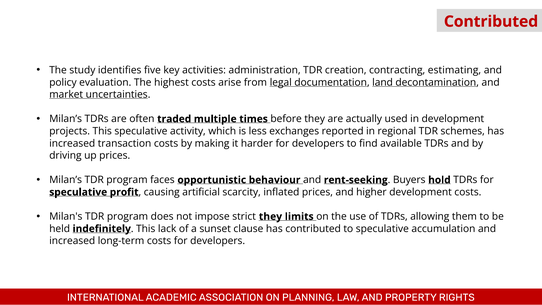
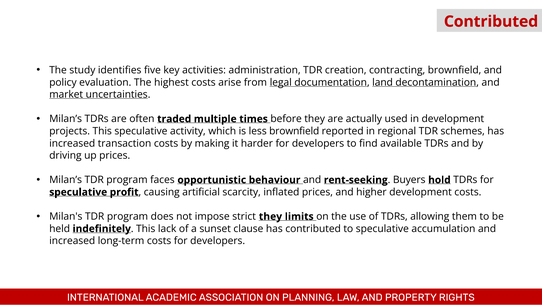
contracting estimating: estimating -> brownfield (455, 70)
less exchanges: exchanges -> brownfield (294, 131)
